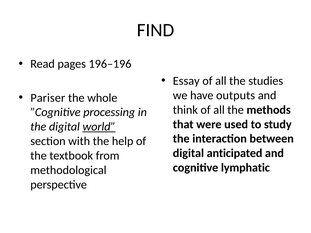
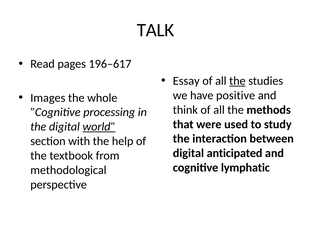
FIND: FIND -> TALK (156, 30)
196–196: 196–196 -> 196–617 (110, 64)
the underline: none -> present (237, 81)
outputs: outputs -> positive (236, 95)
Pariser: Pariser -> Images (48, 98)
